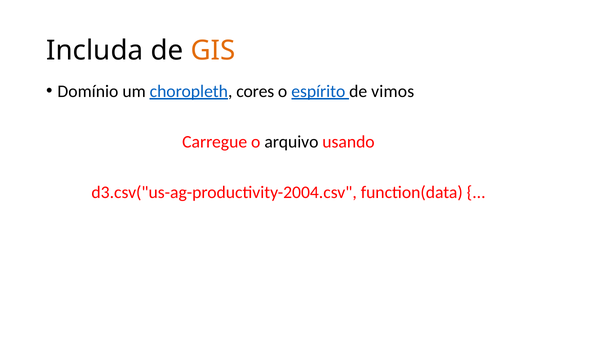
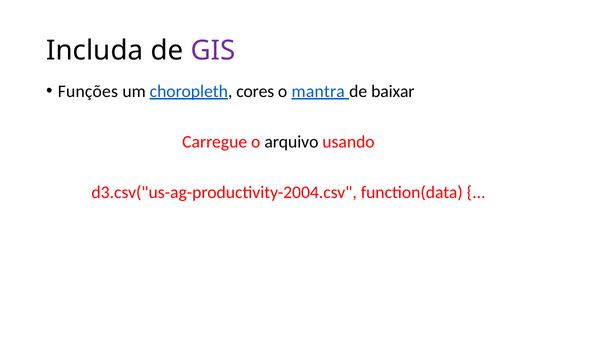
GIS colour: orange -> purple (213, 51)
Domínio: Domínio -> Funções (88, 91)
espírito: espírito -> mantra (318, 91)
vimos: vimos -> baixar (393, 91)
